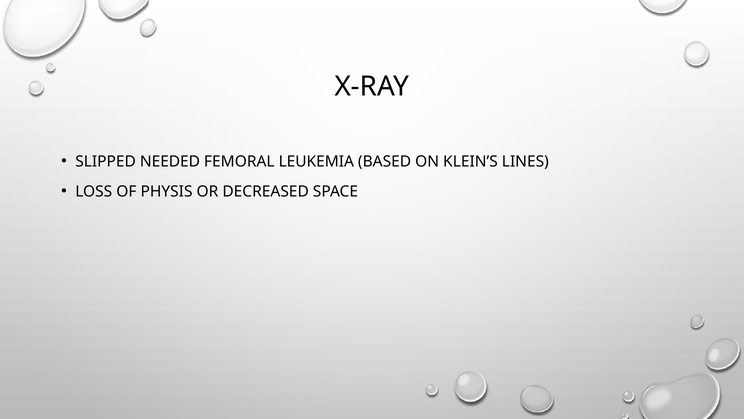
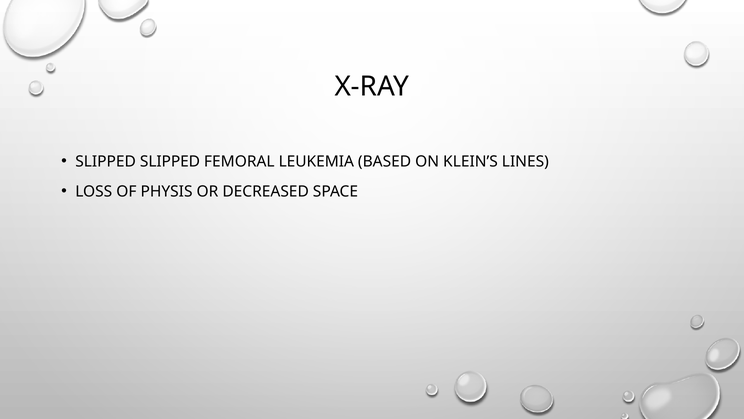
SLIPPED NEEDED: NEEDED -> SLIPPED (170, 161)
